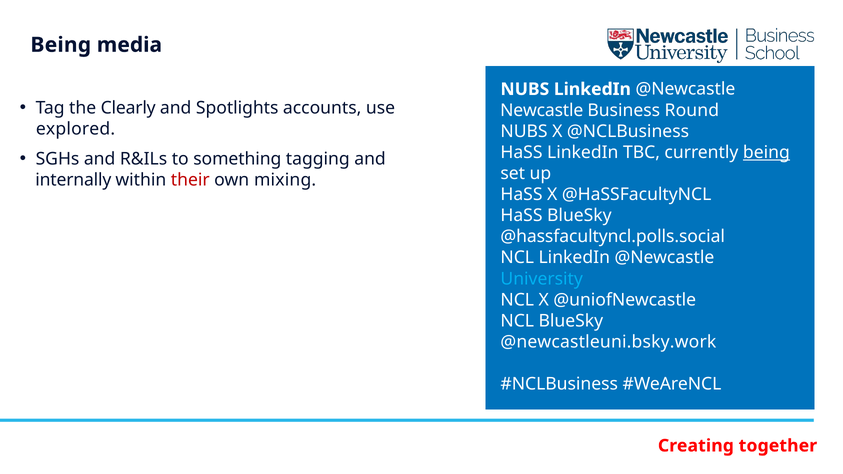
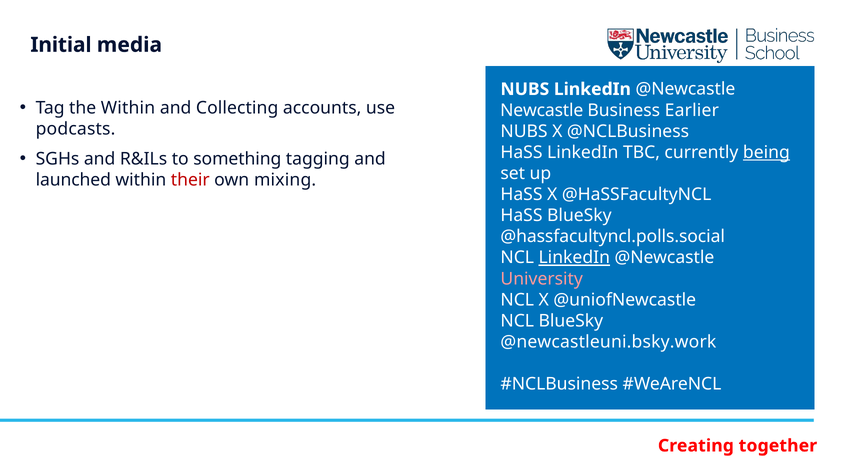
Being: Being -> Initial (61, 45)
the Clearly: Clearly -> Within (128, 108)
Spotlights: Spotlights -> Collecting (237, 108)
Round: Round -> Earlier (692, 110)
explored: explored -> podcasts (76, 129)
internally: internally -> launched (73, 180)
LinkedIn underline: none -> present (574, 258)
University colour: light blue -> pink (542, 279)
